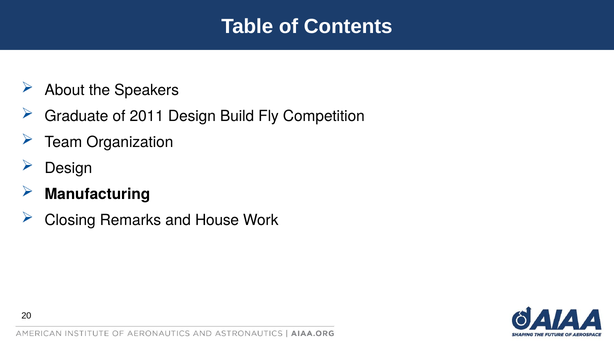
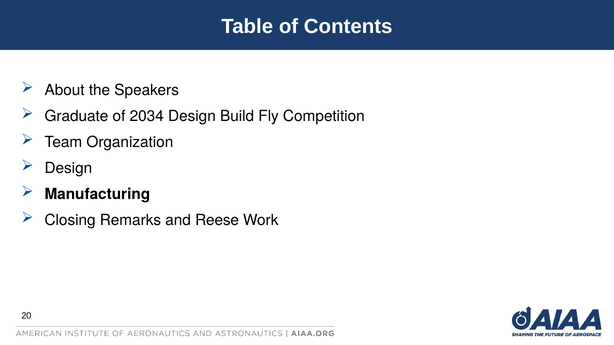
2011: 2011 -> 2034 (147, 116)
House: House -> Reese (217, 221)
